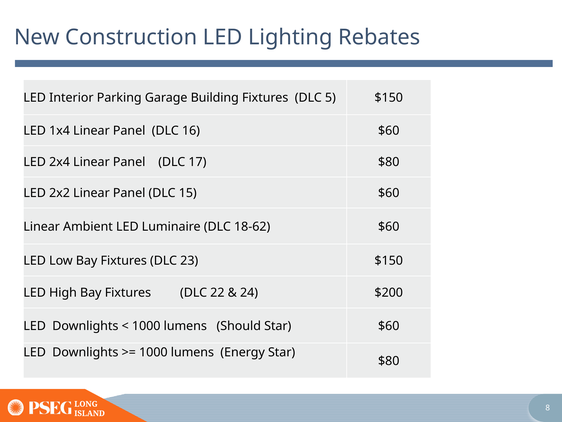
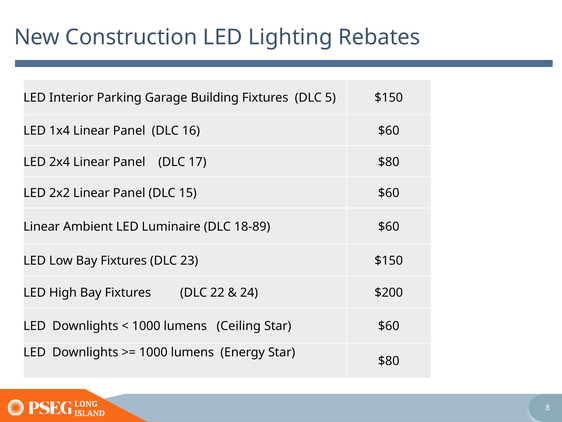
18-62: 18-62 -> 18-89 (252, 226)
Should: Should -> Ceiling (239, 326)
